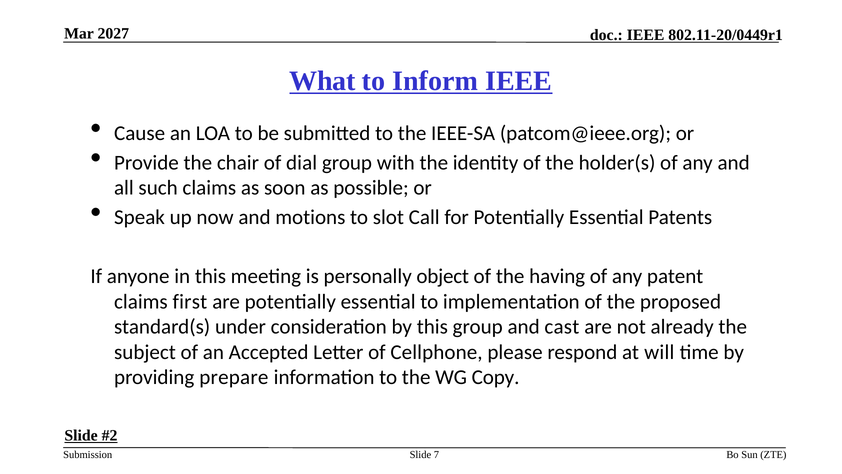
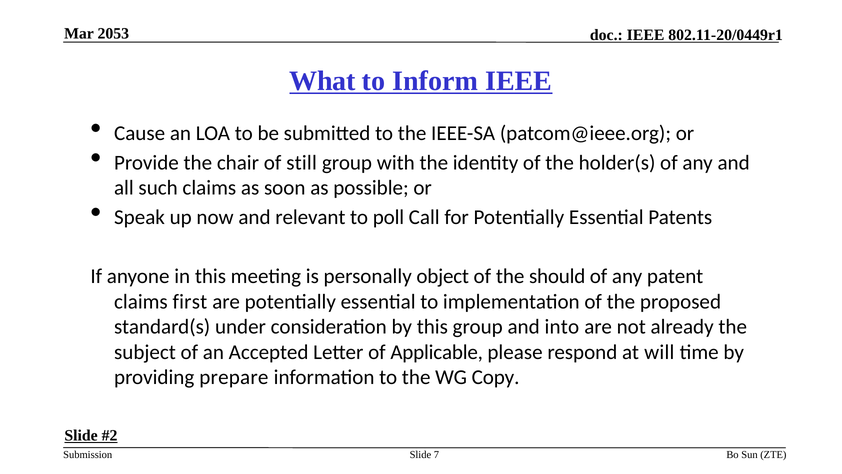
2027: 2027 -> 2053 (113, 33)
dial: dial -> still (302, 162)
motions: motions -> relevant (310, 217)
slot: slot -> poll (388, 217)
having: having -> should (557, 276)
cast: cast -> into (562, 327)
Cellphone: Cellphone -> Applicable (437, 352)
